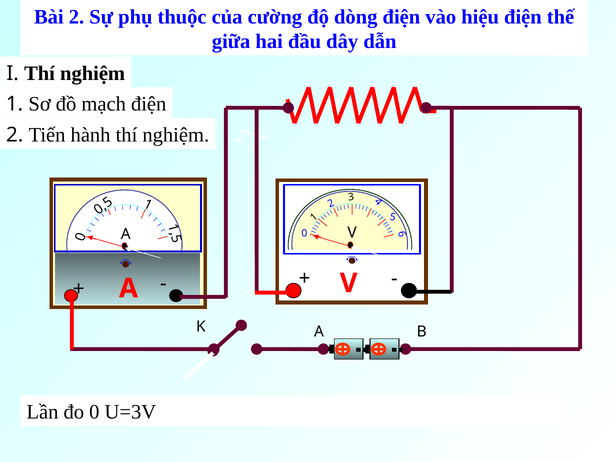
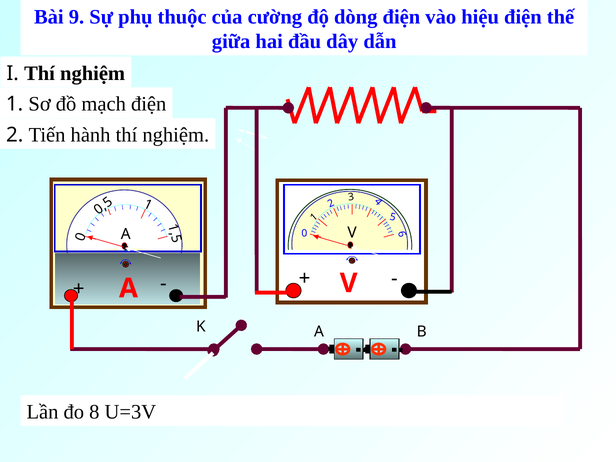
Bài 2: 2 -> 9 (76, 17)
đo 0: 0 -> 8 (94, 412)
